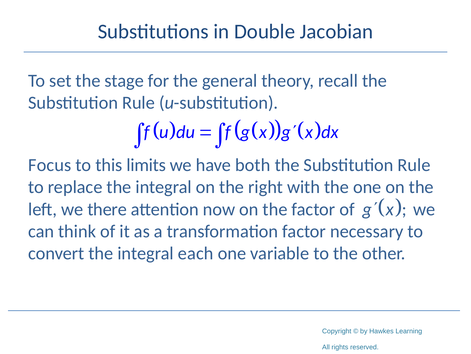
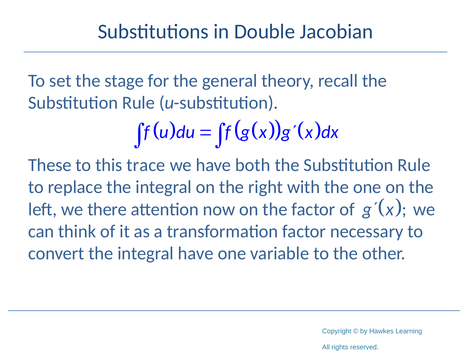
Focus: Focus -> These (50, 165)
limits: limits -> trace (146, 165)
integral each: each -> have (196, 253)
